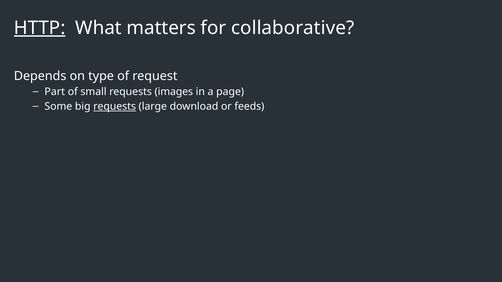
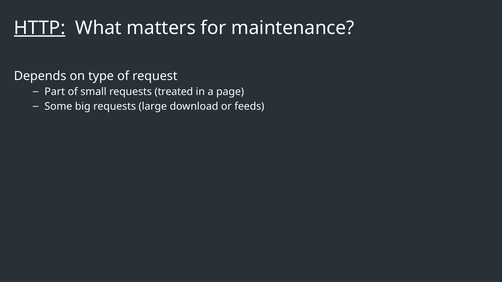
collaborative: collaborative -> maintenance (293, 28)
images: images -> treated (174, 92)
requests underline: present -> none (115, 107)
